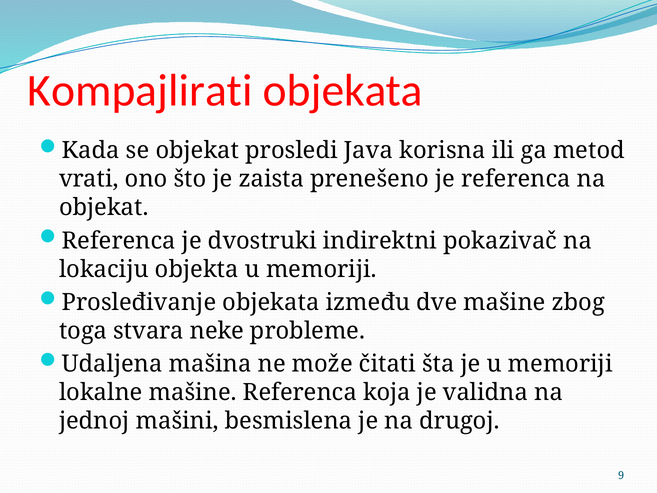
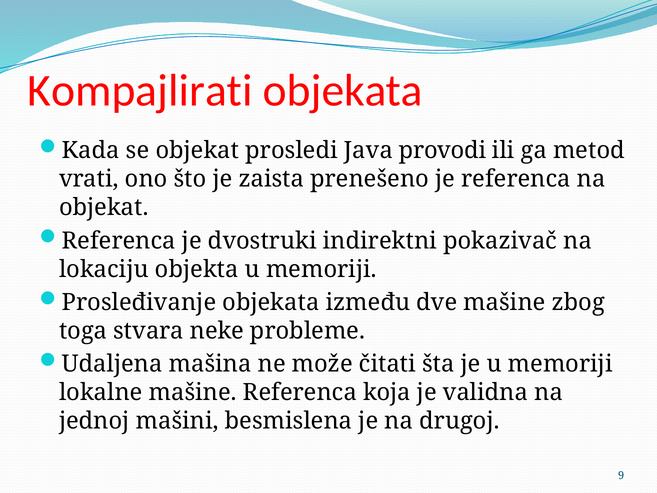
korisna: korisna -> provodi (443, 151)
